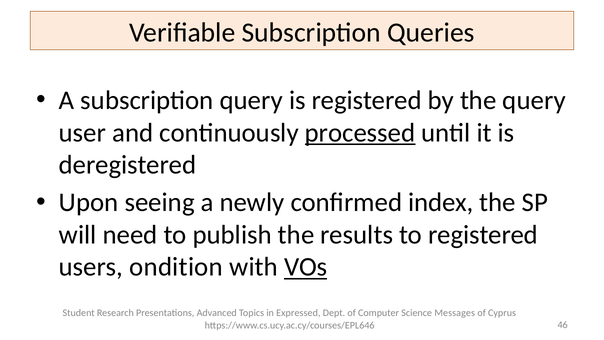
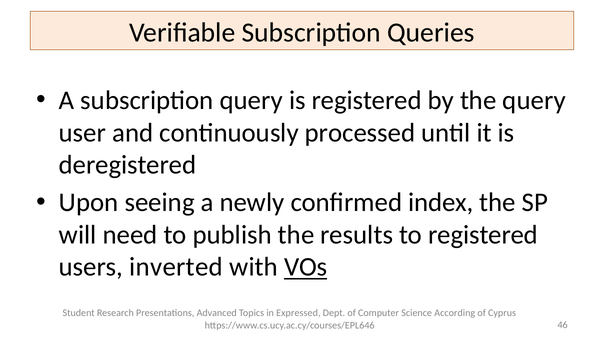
processed underline: present -> none (360, 133)
ondition: ondition -> inverted (176, 267)
Messages: Messages -> According (455, 313)
